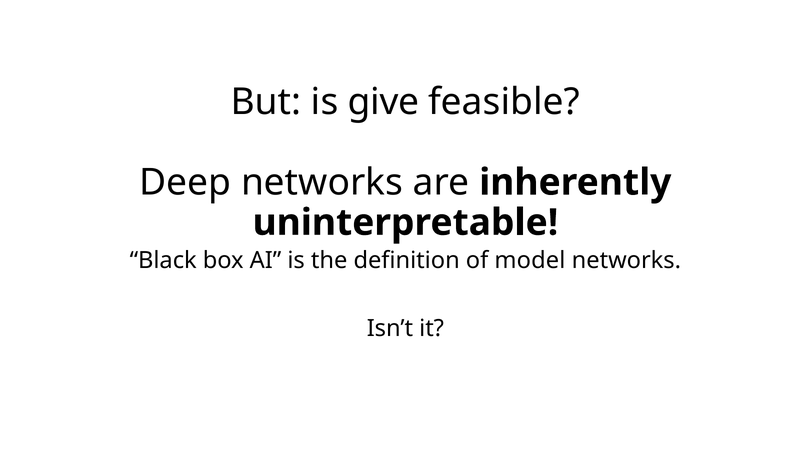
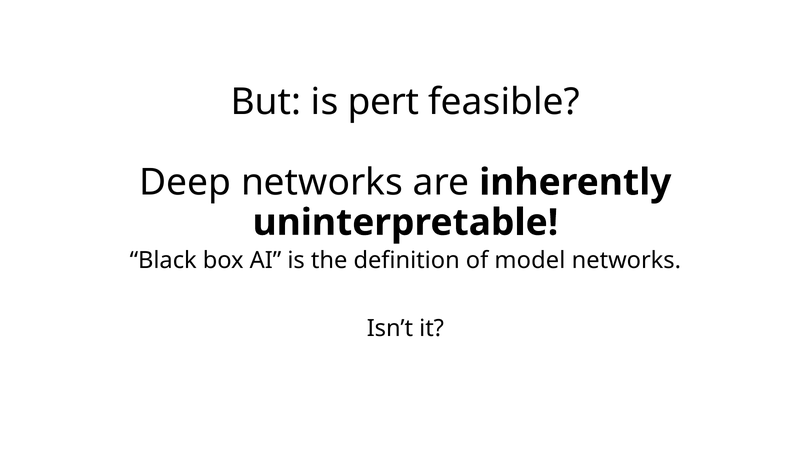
give: give -> pert (383, 102)
